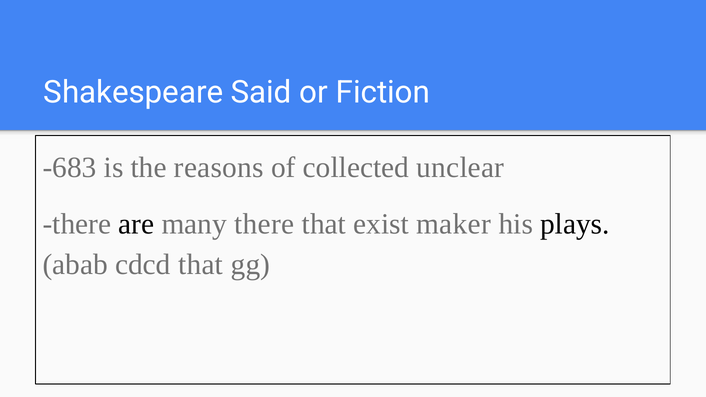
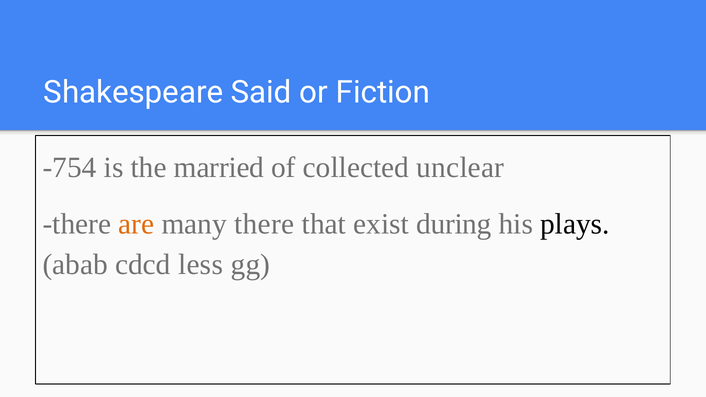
-683: -683 -> -754 (70, 168)
reasons: reasons -> married (219, 168)
are colour: black -> orange (136, 224)
maker: maker -> during (454, 224)
cdcd that: that -> less (201, 264)
